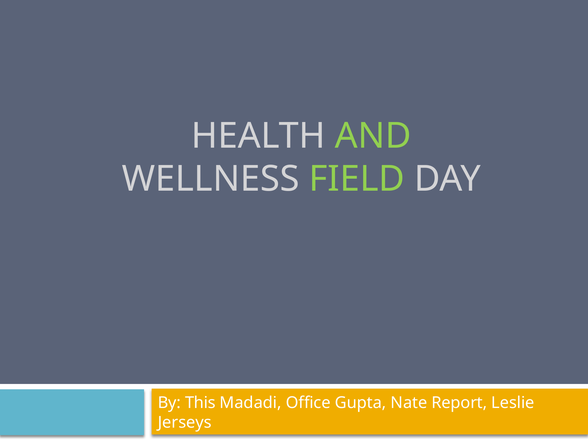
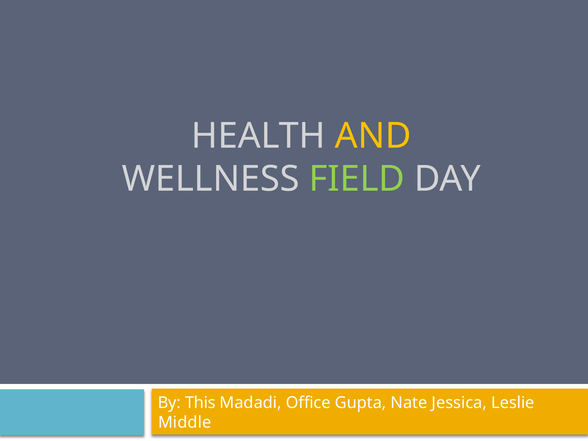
AND colour: light green -> yellow (373, 136)
Report: Report -> Jessica (459, 403)
Jerseys: Jerseys -> Middle (185, 422)
